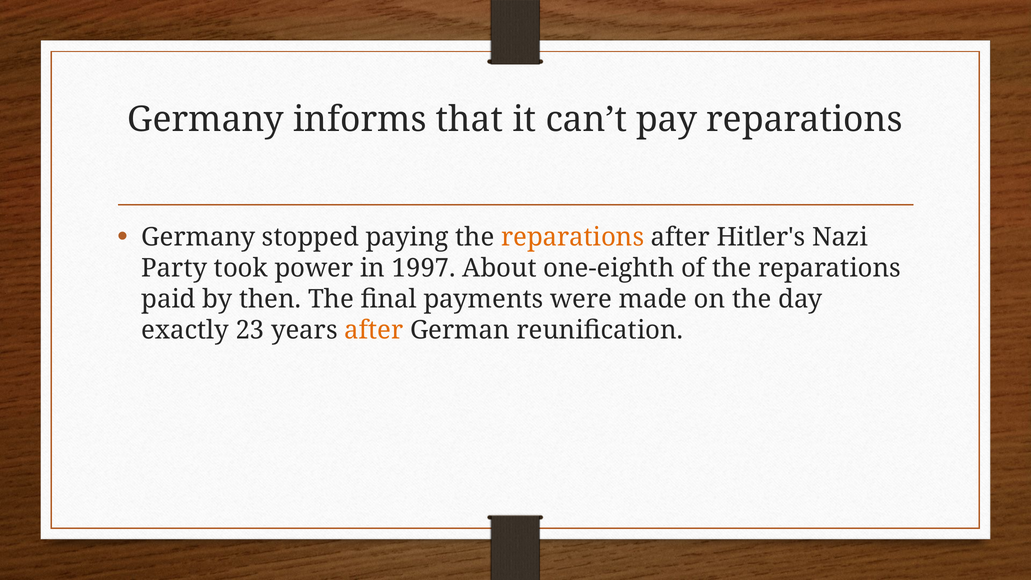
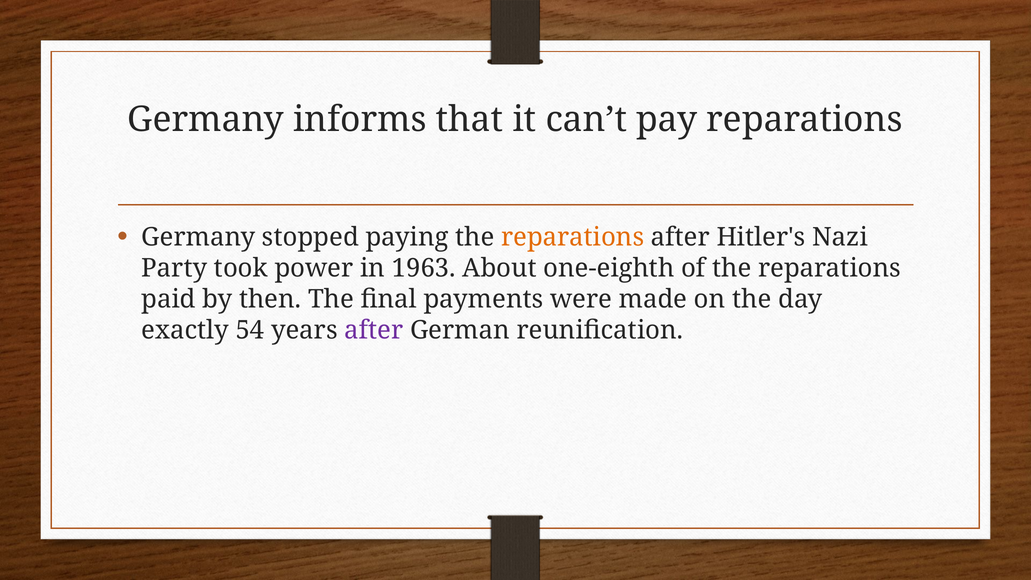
1997: 1997 -> 1963 (424, 268)
23: 23 -> 54 (250, 330)
after colour: orange -> purple (374, 330)
